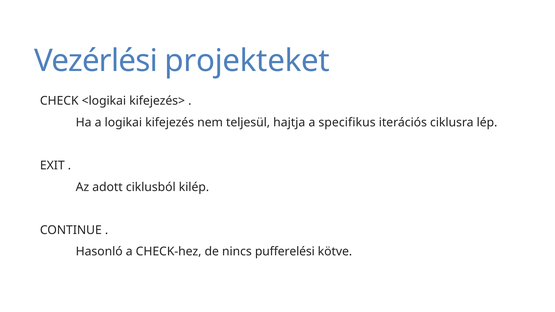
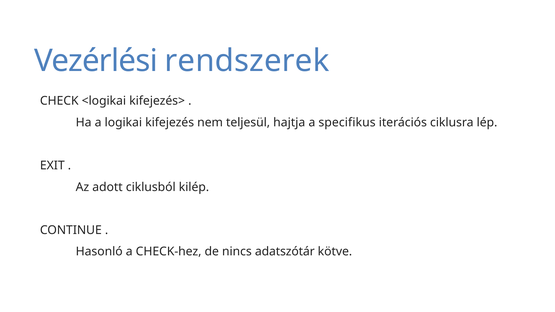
projekteket: projekteket -> rendszerek (247, 61)
pufferelési: pufferelési -> adatszótár (285, 252)
